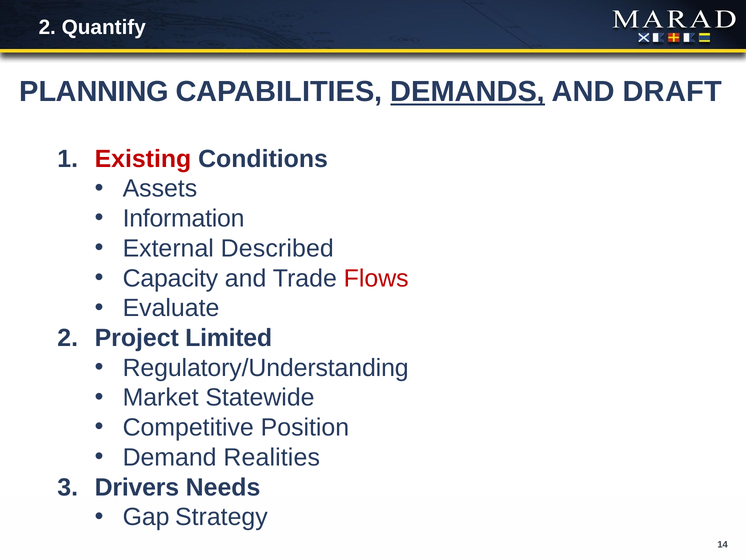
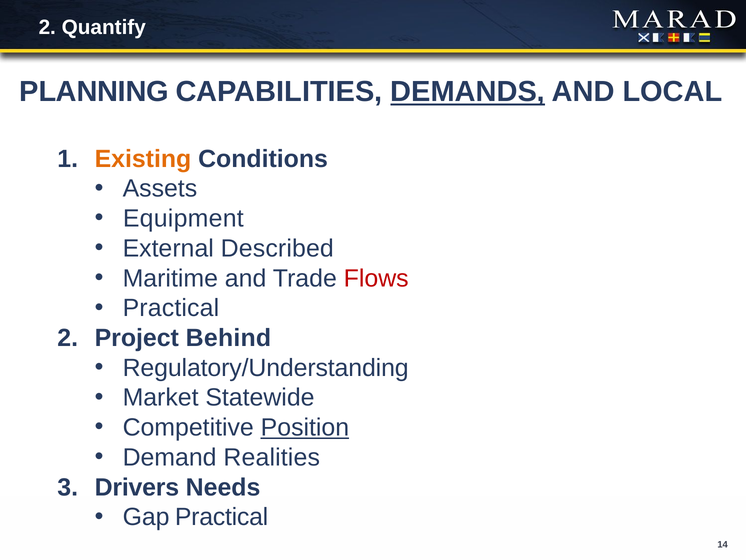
DRAFT: DRAFT -> LOCAL (673, 92)
Existing colour: red -> orange (143, 159)
Information: Information -> Equipment (183, 218)
Capacity: Capacity -> Maritime (170, 278)
Evaluate: Evaluate -> Practical (171, 308)
Limited: Limited -> Behind (228, 338)
Position underline: none -> present (305, 427)
Gap Strategy: Strategy -> Practical (222, 517)
